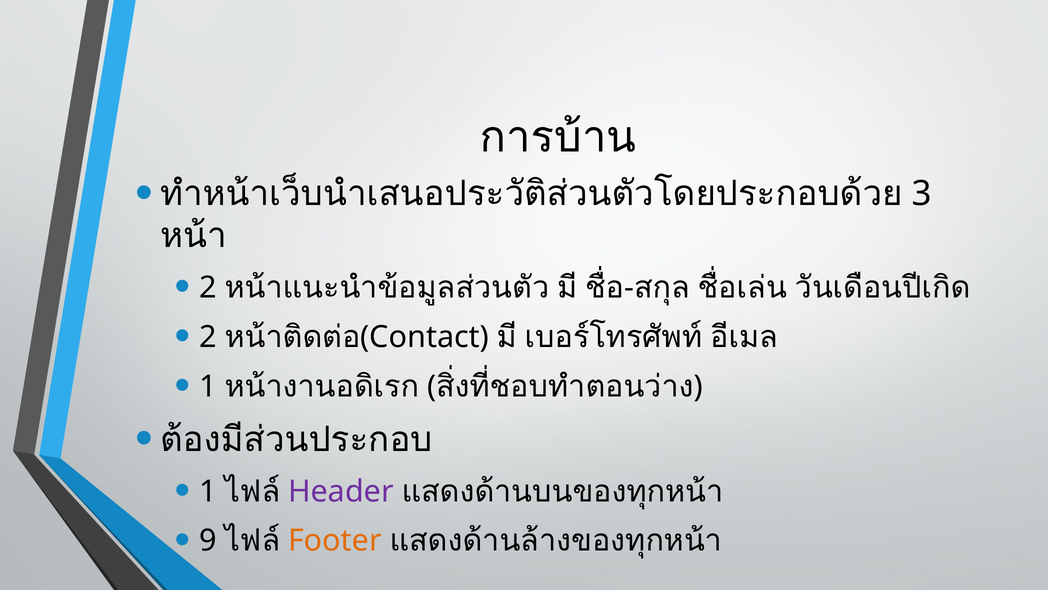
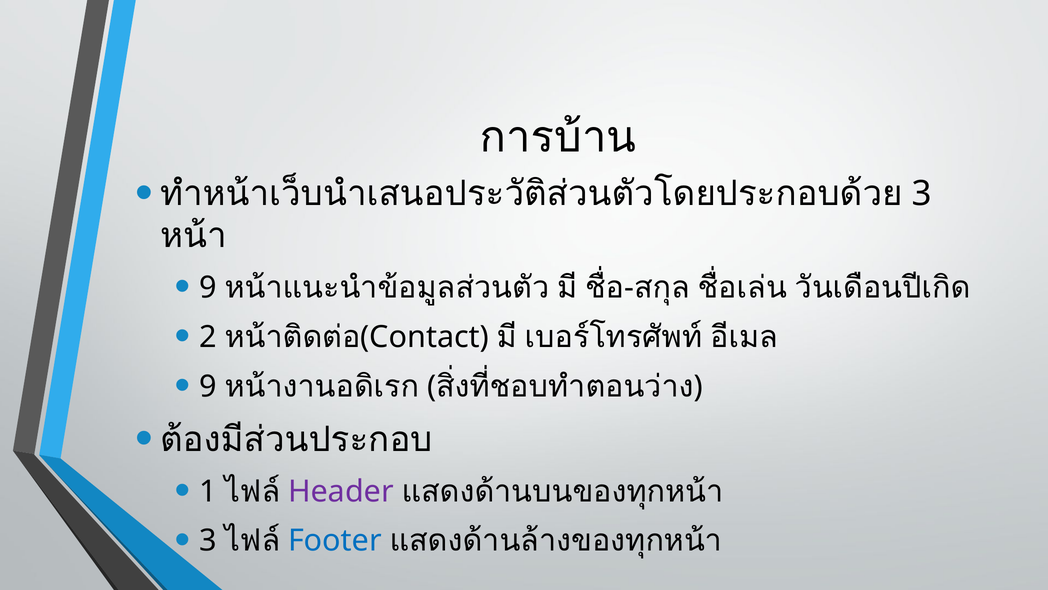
2: 2 -> 9 (208, 287)
1: 1 -> 9 (208, 386)
9: 9 -> 3 (208, 540)
Footer colour: orange -> blue (335, 540)
